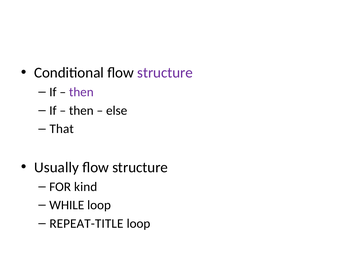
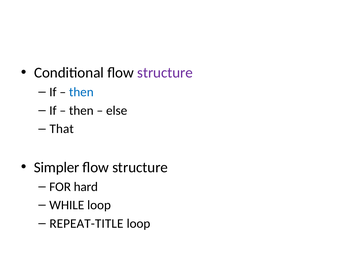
then colour: purple -> blue (81, 92)
Usually: Usually -> Simpler (57, 168)
kind: kind -> hard (86, 187)
